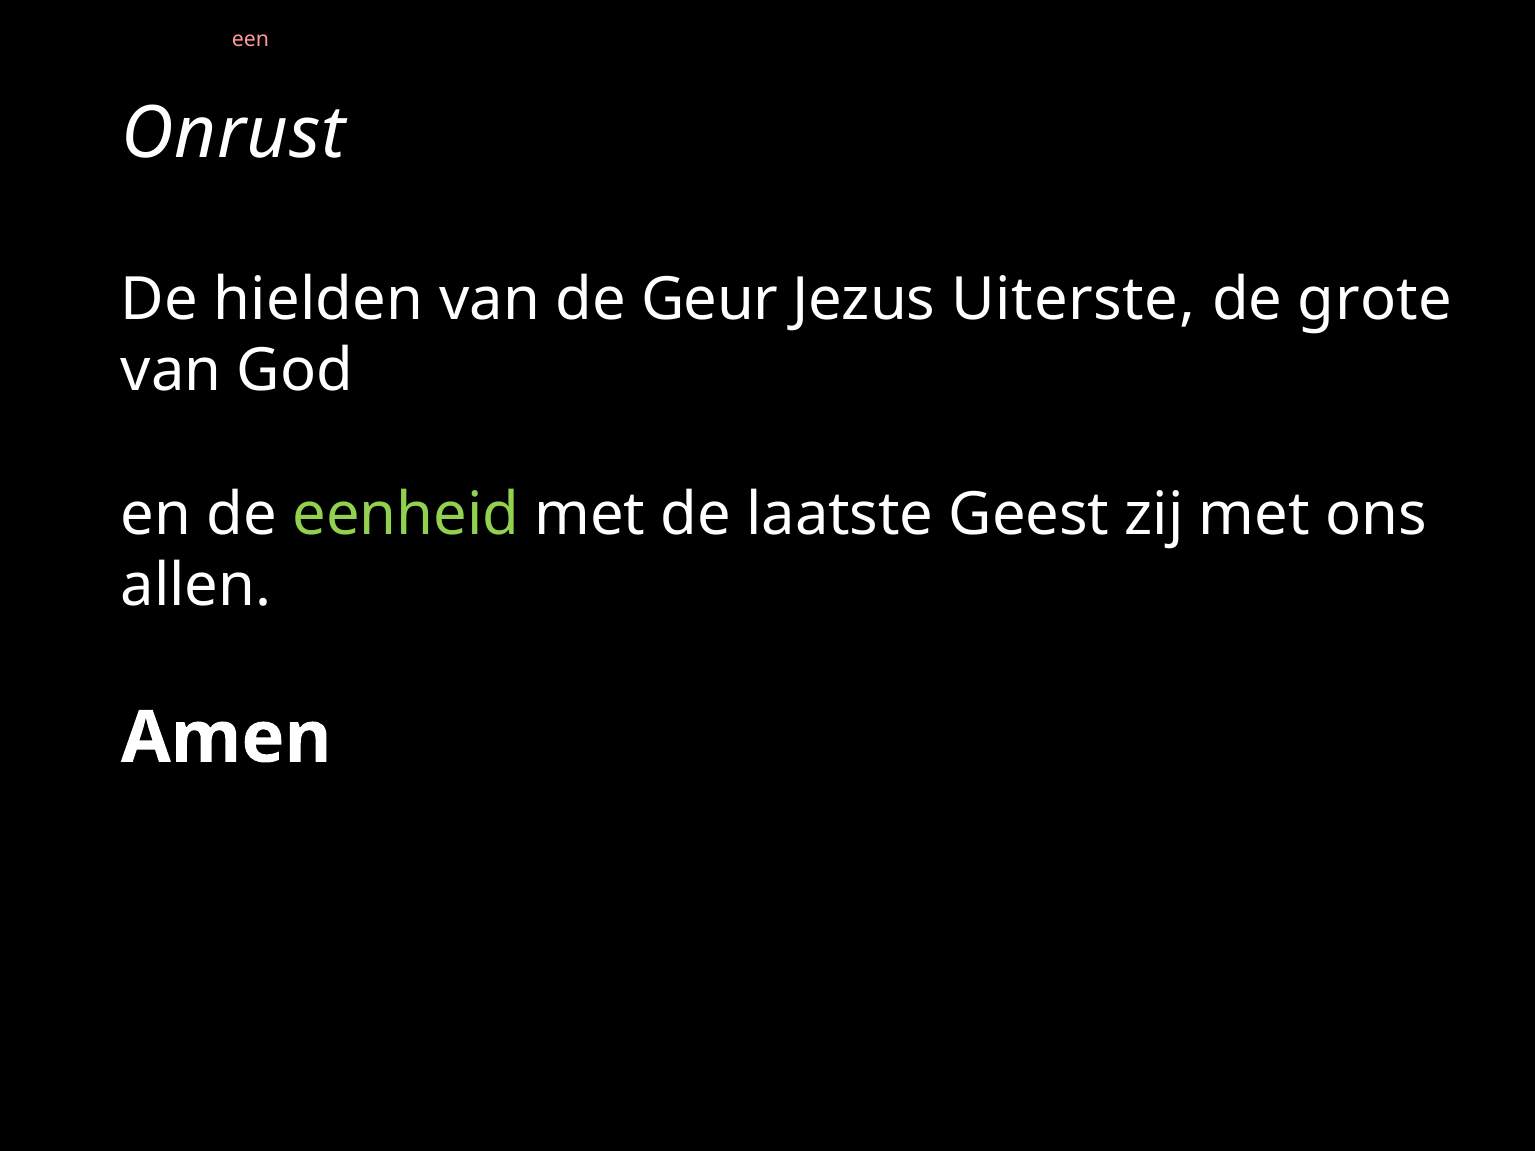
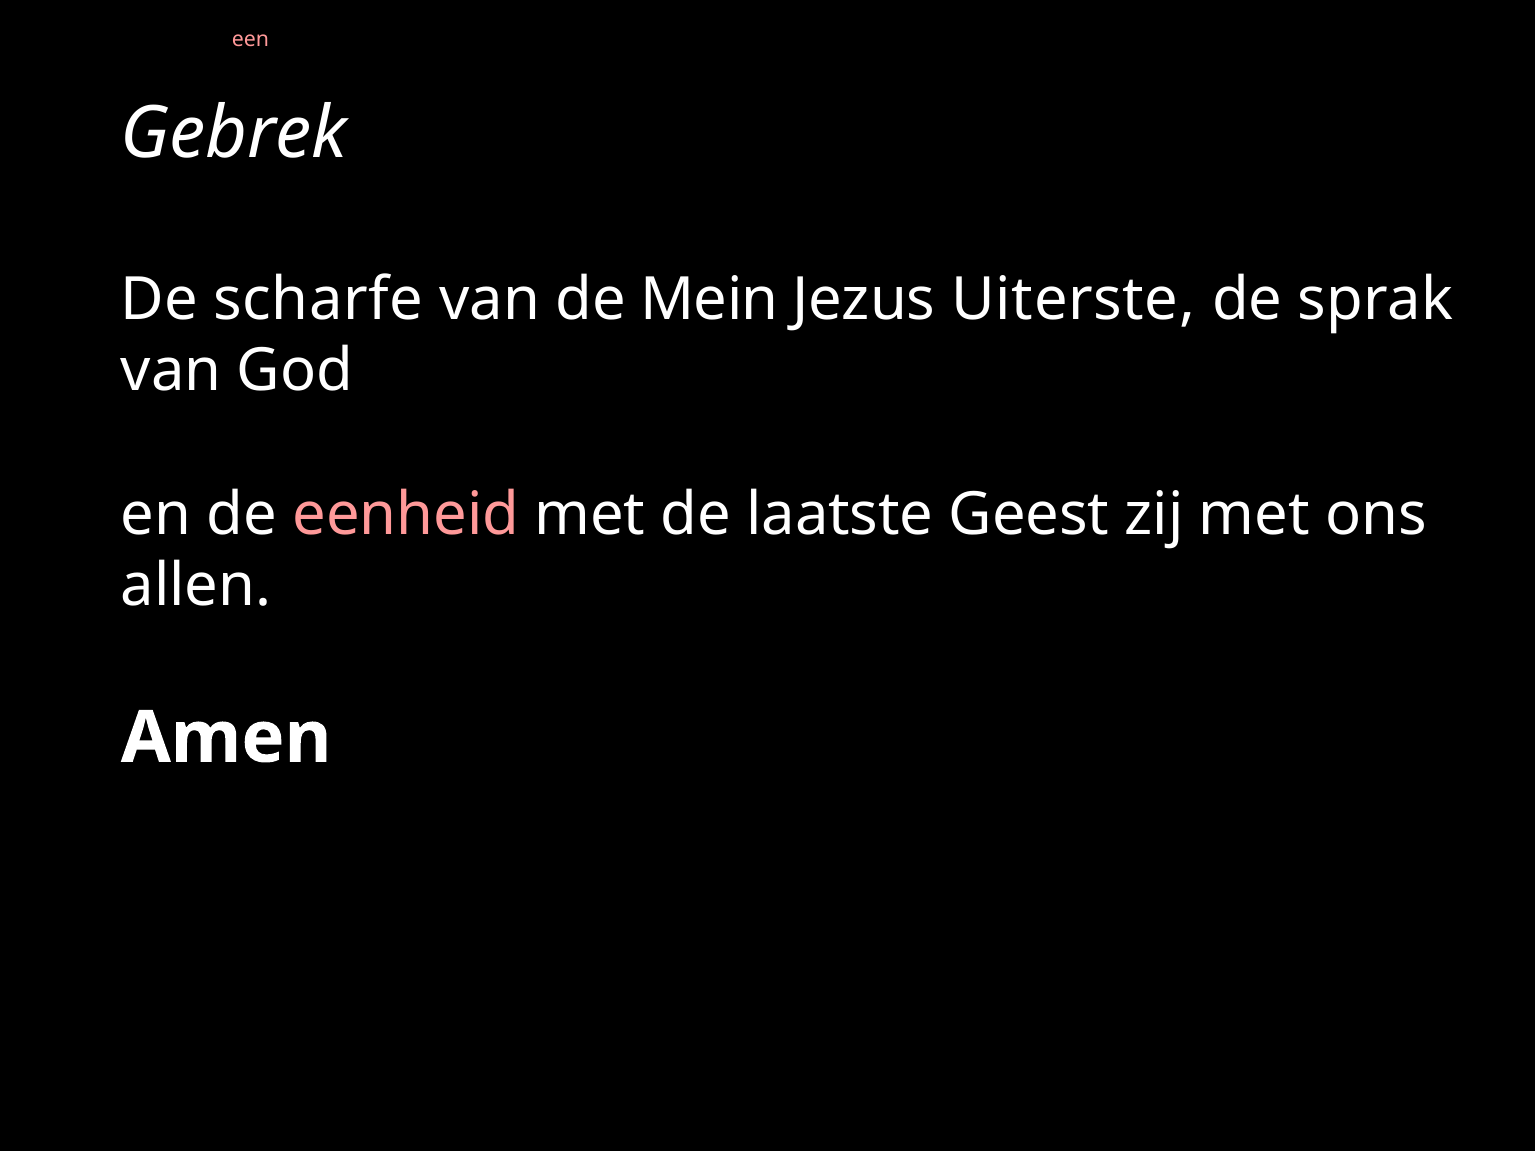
Onrust: Onrust -> Gebrek (234, 134)
hielden: hielden -> scharfe (318, 299)
de Geur: Geur -> Mein (710, 299)
grote: grote -> sprak (1375, 299)
eenheid colour: light green -> pink (406, 514)
